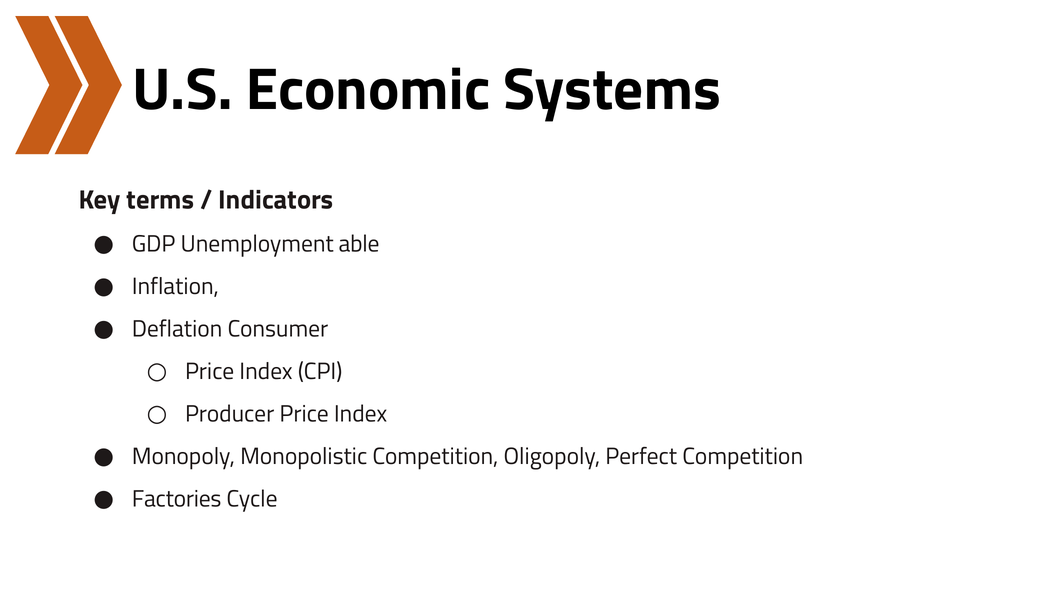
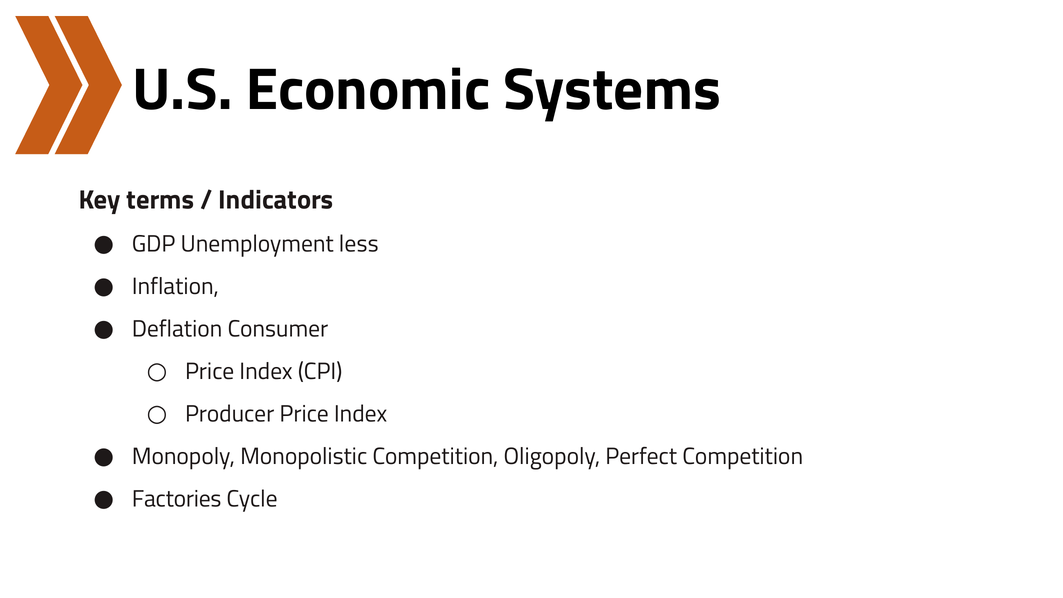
able: able -> less (359, 244)
